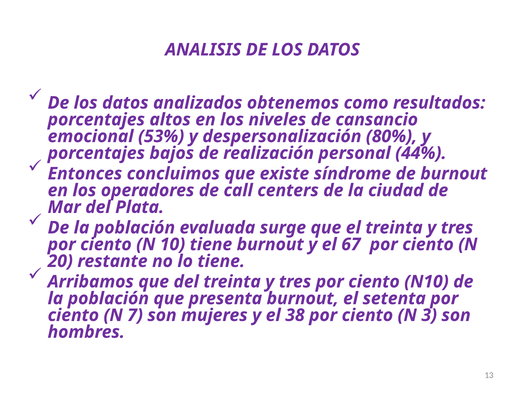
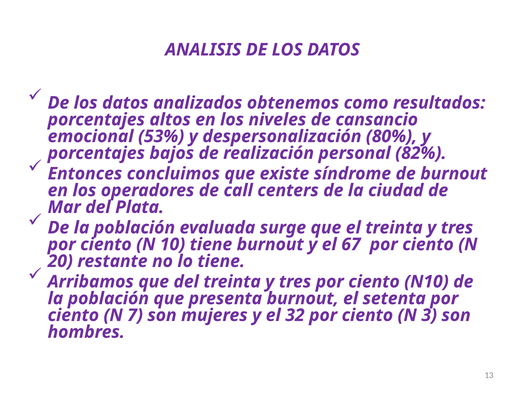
44%: 44% -> 82% (421, 153)
38: 38 -> 32 (295, 316)
